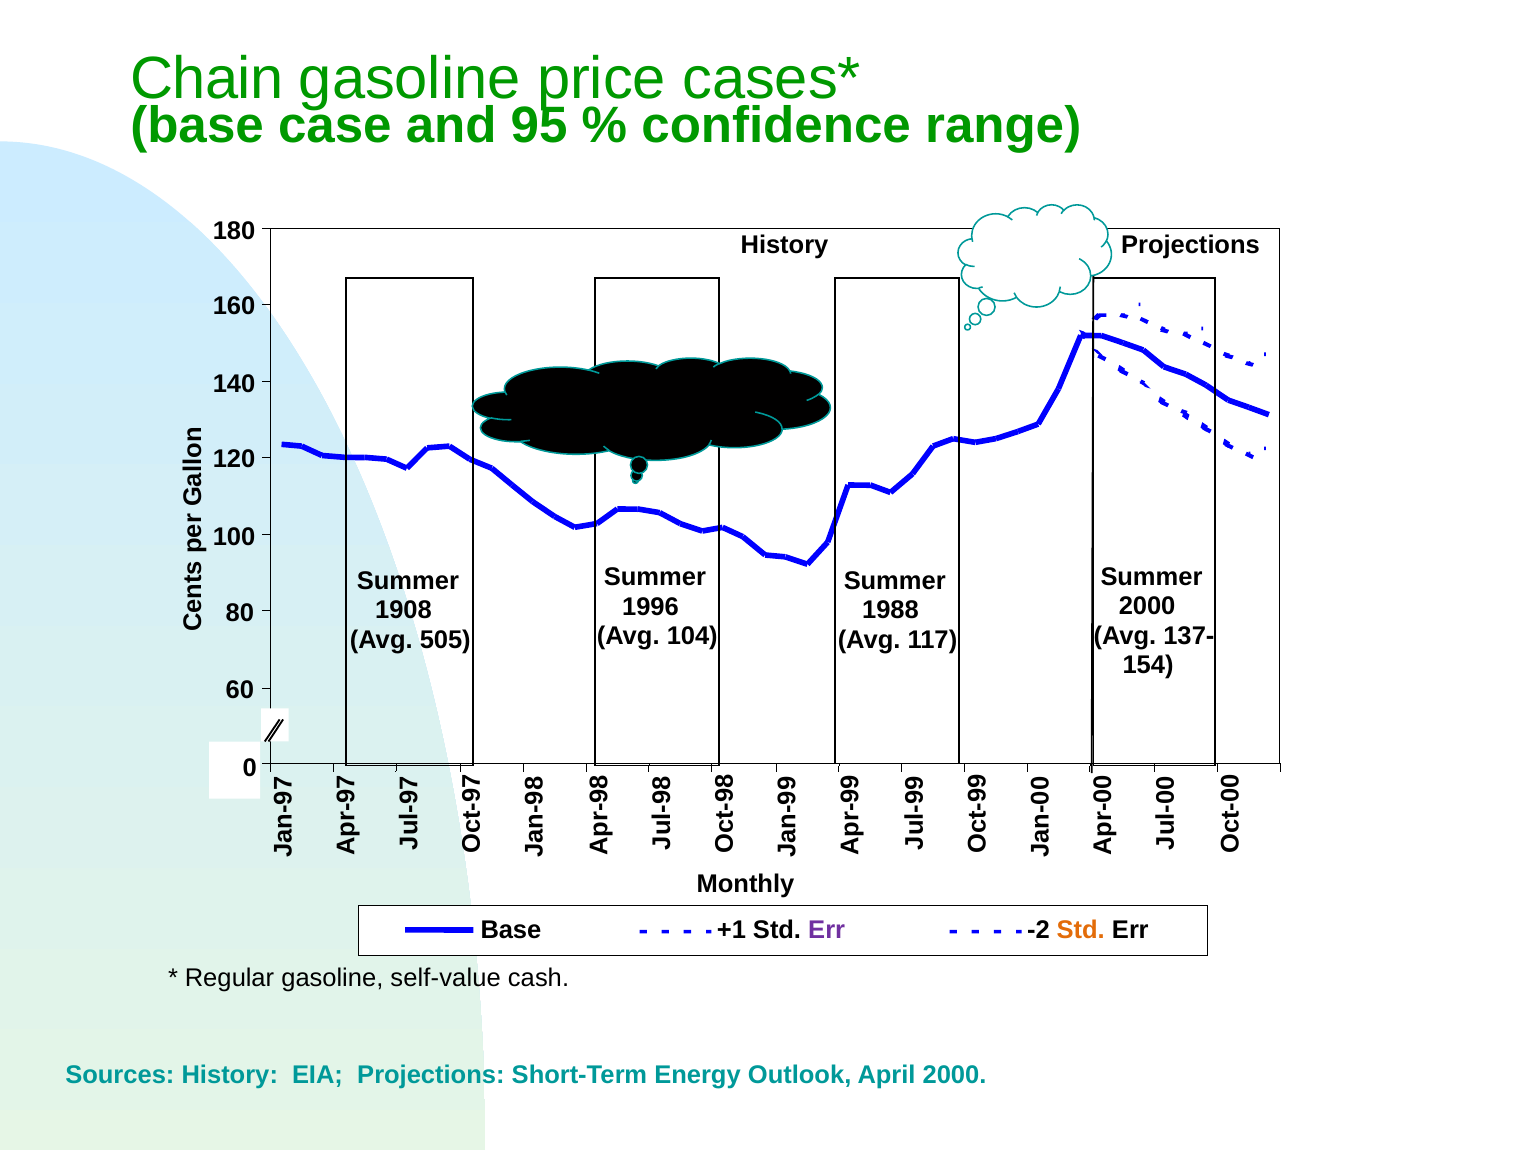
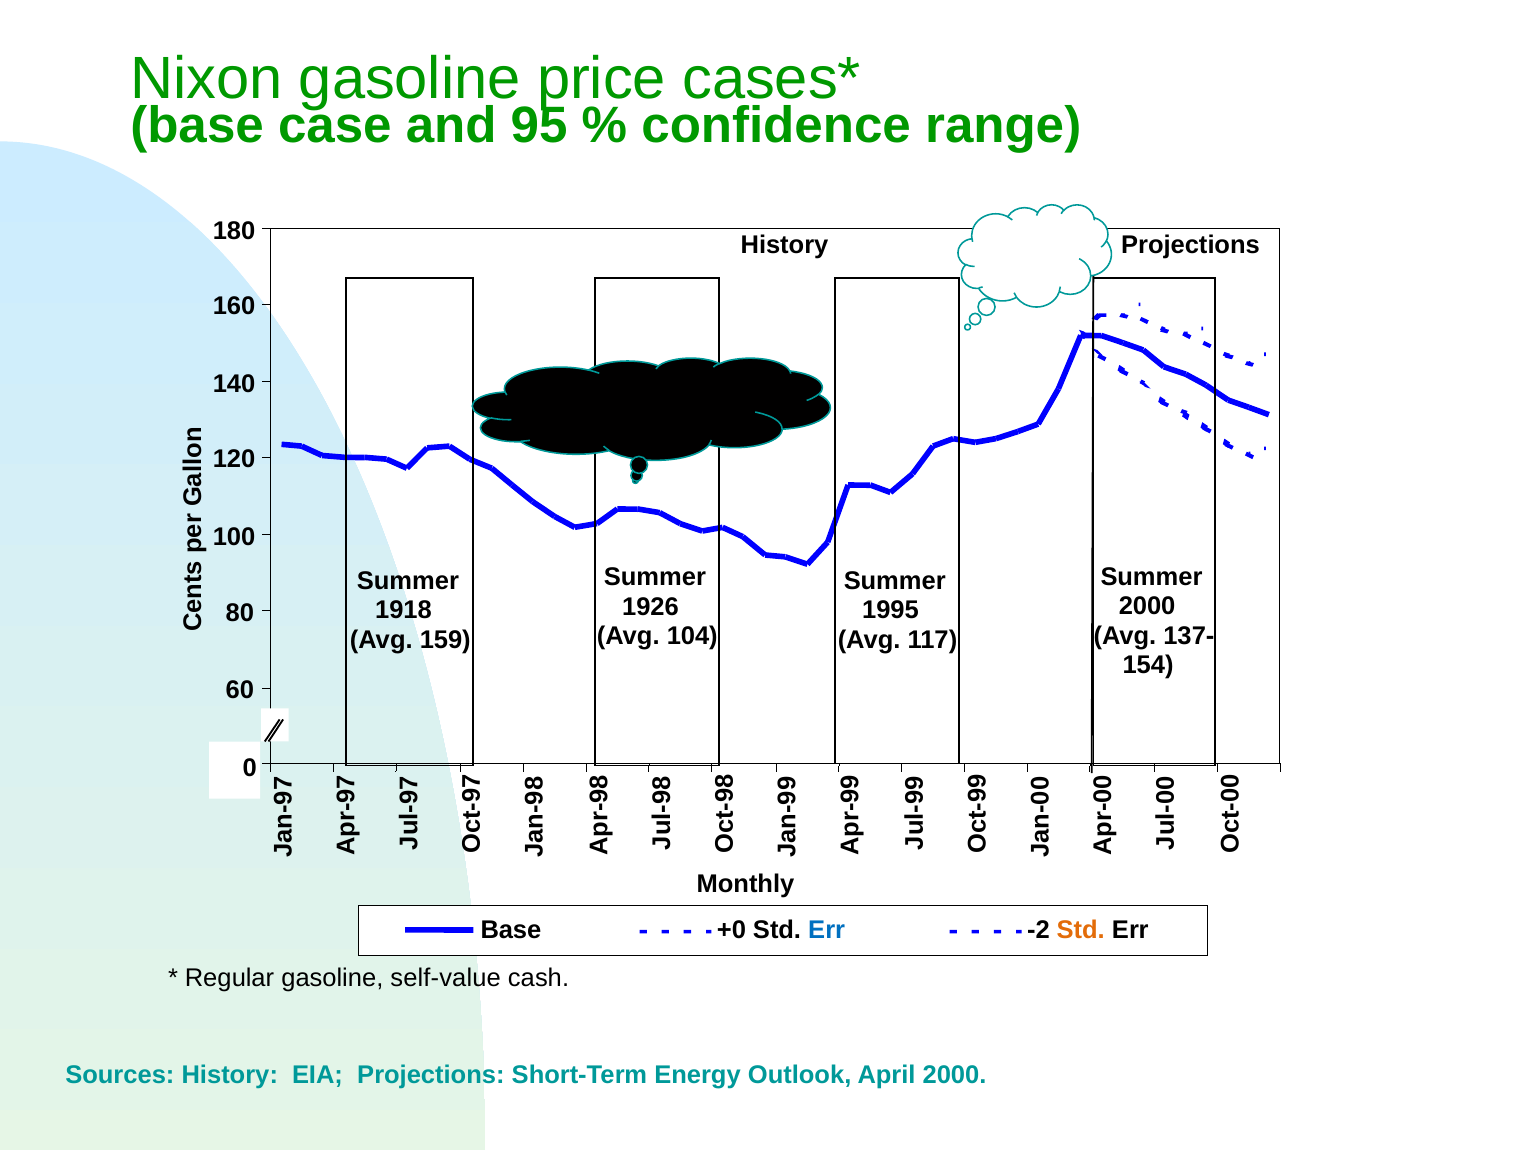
Chain: Chain -> Nixon (206, 78)
1996: 1996 -> 1926 (650, 607)
1908: 1908 -> 1918 (403, 610)
1988: 1988 -> 1995 (891, 610)
505: 505 -> 159 (445, 640)
+1: +1 -> +0 (731, 930)
Err colour: purple -> blue (827, 930)
